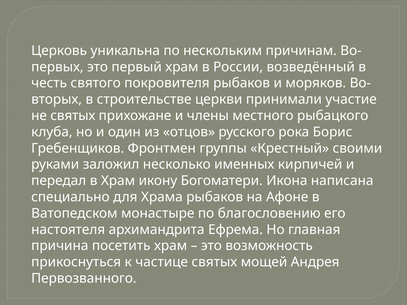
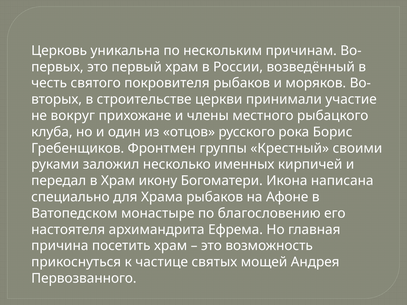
не святых: святых -> вокруг (73, 116)
